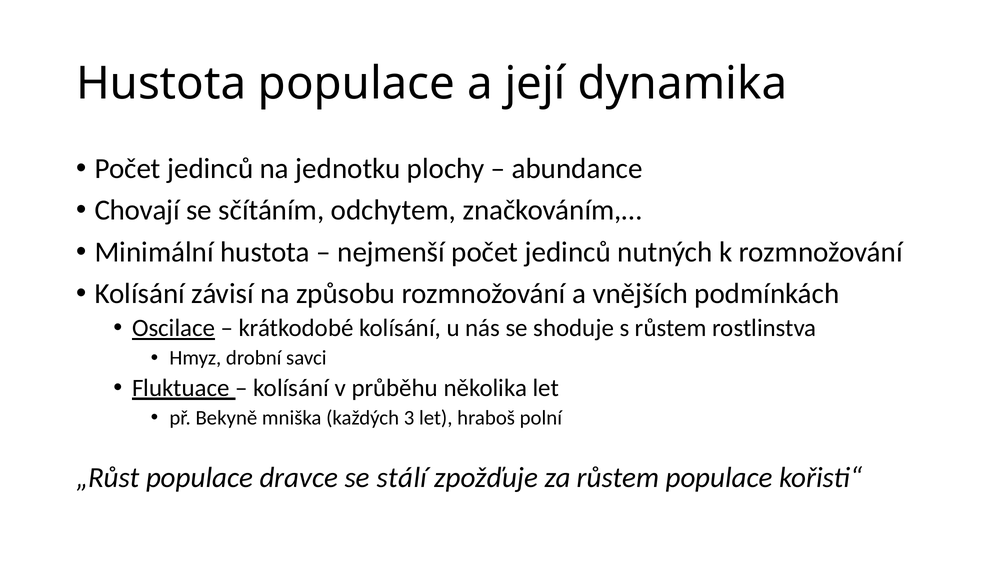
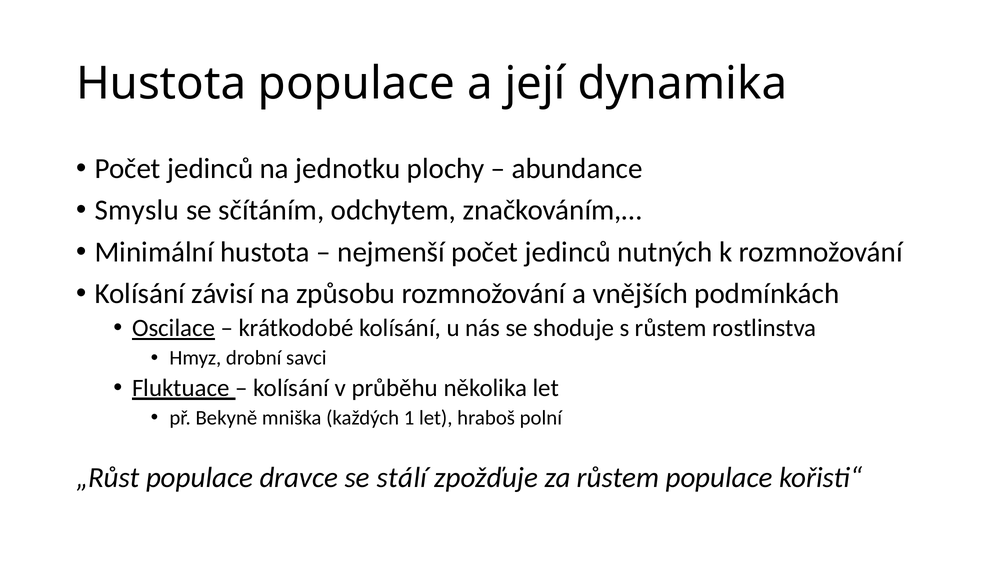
Chovají: Chovají -> Smyslu (137, 210)
3: 3 -> 1 (409, 418)
